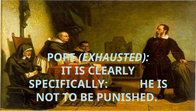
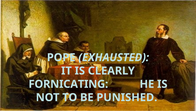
SPECIFICALLY: SPECIFICALLY -> FORNICATING (68, 84)
